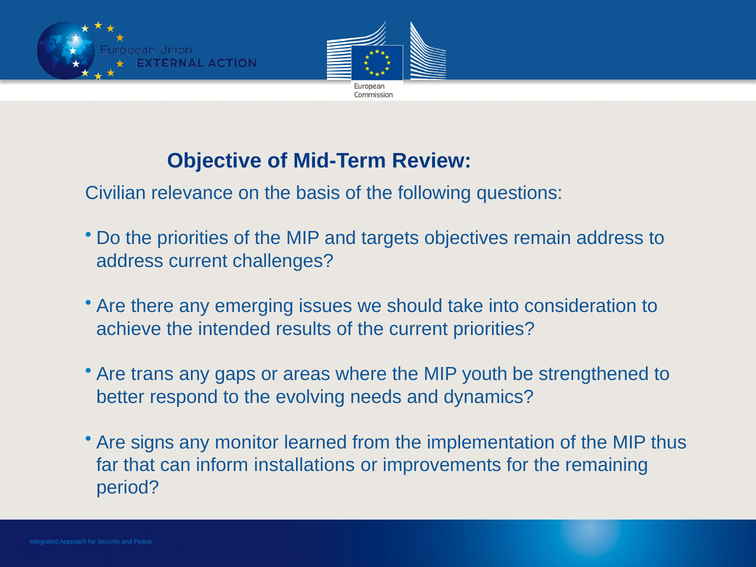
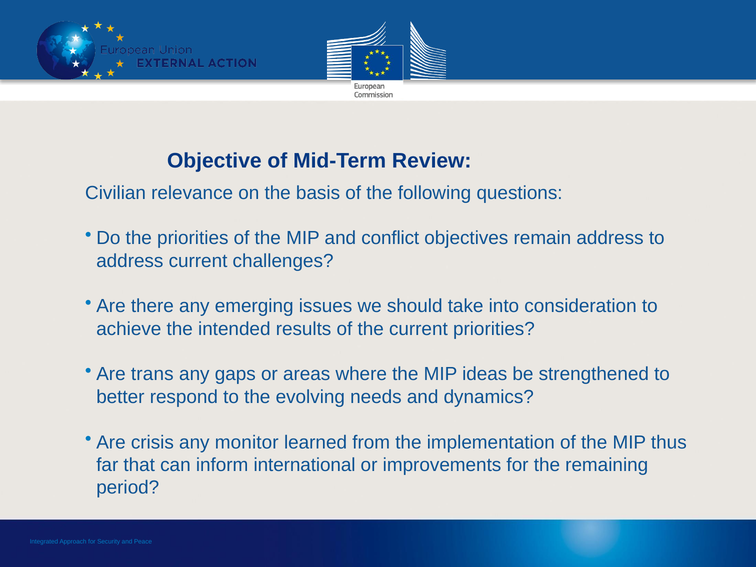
targets: targets -> conflict (390, 238)
youth: youth -> ideas (485, 374)
signs: signs -> crisis (152, 442)
installations: installations -> international (305, 465)
